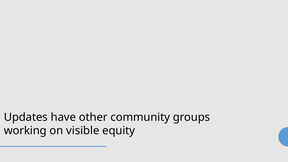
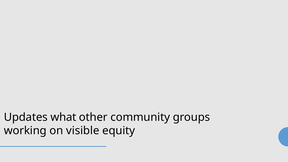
have: have -> what (63, 117)
